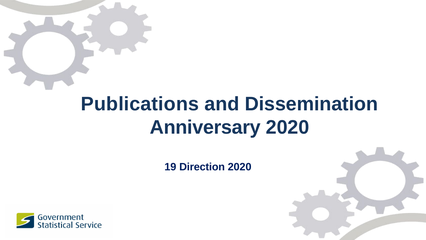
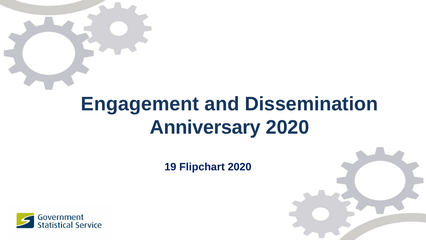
Publications: Publications -> Engagement (140, 104)
Direction: Direction -> Flipchart (202, 167)
